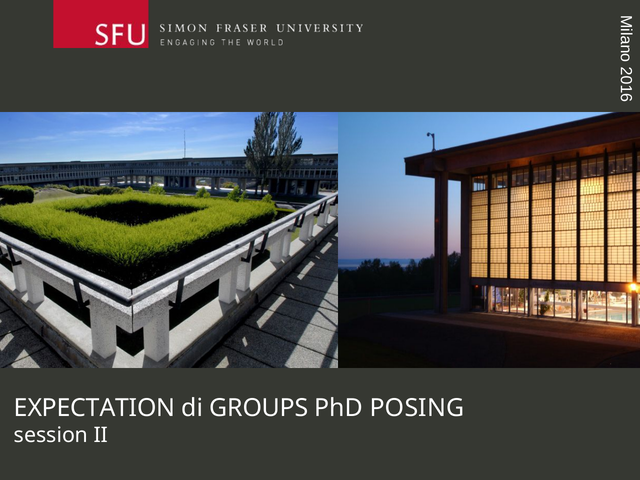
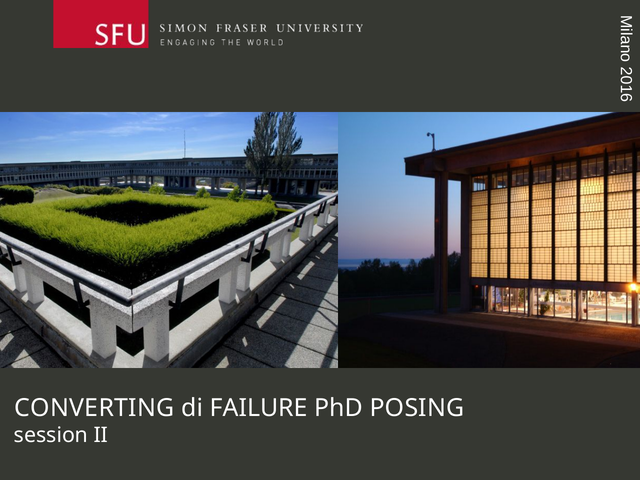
EXPECTATION: EXPECTATION -> CONVERTING (94, 408)
GROUPS: GROUPS -> FAILURE (259, 408)
